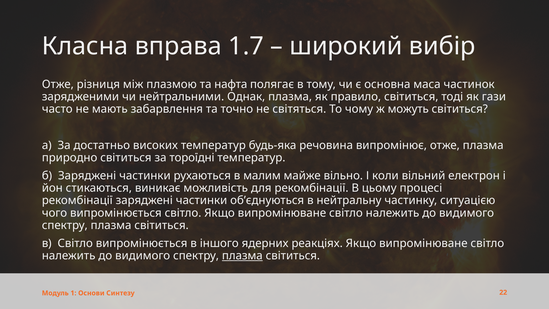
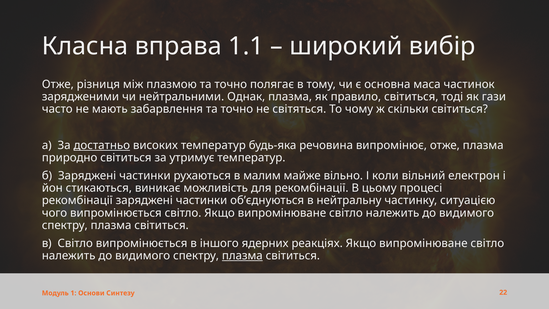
1.7: 1.7 -> 1.1 (246, 46)
плазмою та нафта: нафта -> точно (231, 84)
можуть: можуть -> скільки (408, 109)
достатньо underline: none -> present (102, 145)
тороїдні: тороїдні -> утримує (192, 158)
